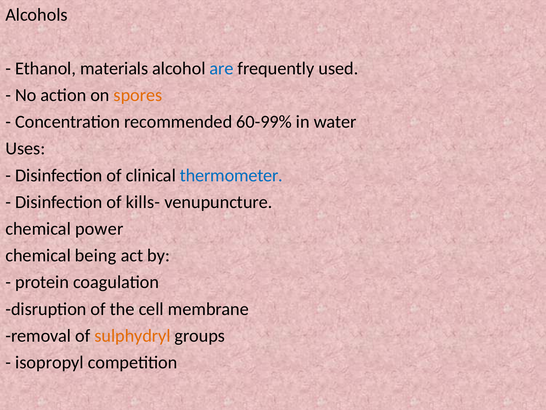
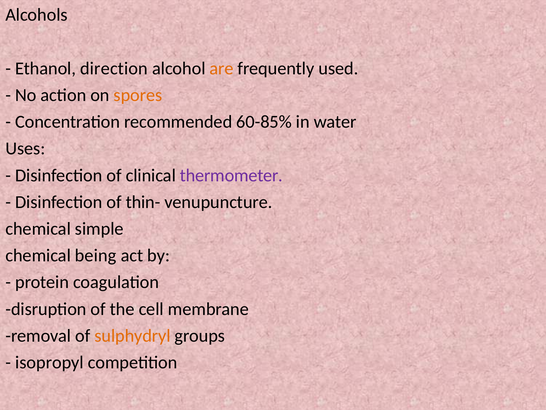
materials: materials -> direction (114, 68)
are colour: blue -> orange (222, 68)
60-99%: 60-99% -> 60-85% (264, 122)
thermometer colour: blue -> purple (231, 175)
kills-: kills- -> thin- (143, 202)
power: power -> simple (99, 229)
